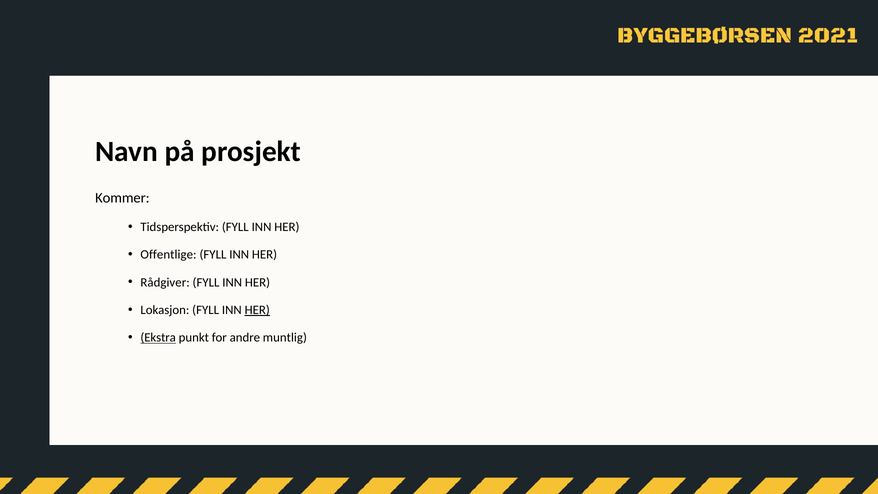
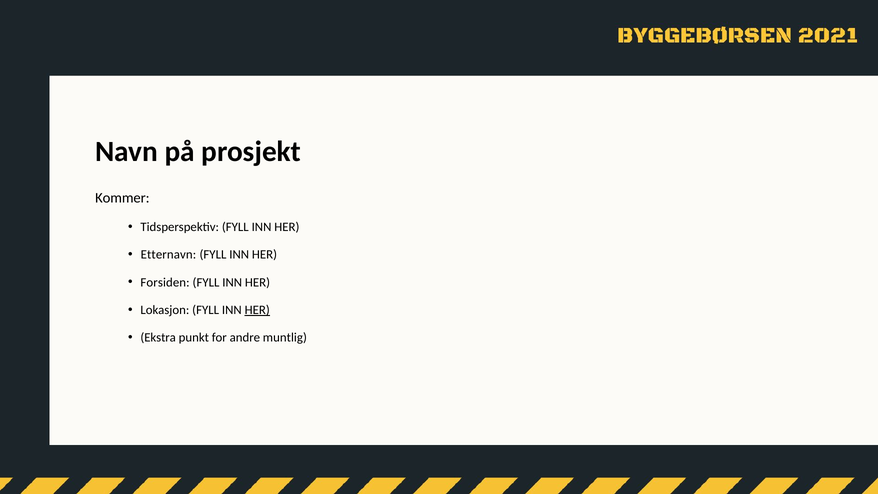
Offentlige: Offentlige -> Etternavn (168, 255)
Rådgiver: Rådgiver -> Forsiden (165, 282)
Ekstra underline: present -> none (158, 338)
